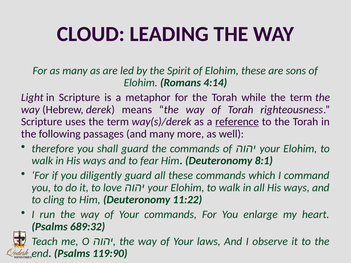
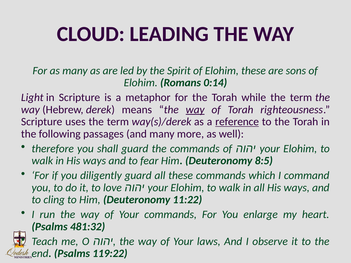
4:14: 4:14 -> 0:14 (215, 83)
way underline: none -> present (195, 110)
8:1: 8:1 -> 8:5 (264, 161)
689:32: 689:32 -> 481:32 (88, 227)
119:90: 119:90 -> 119:22 (110, 254)
